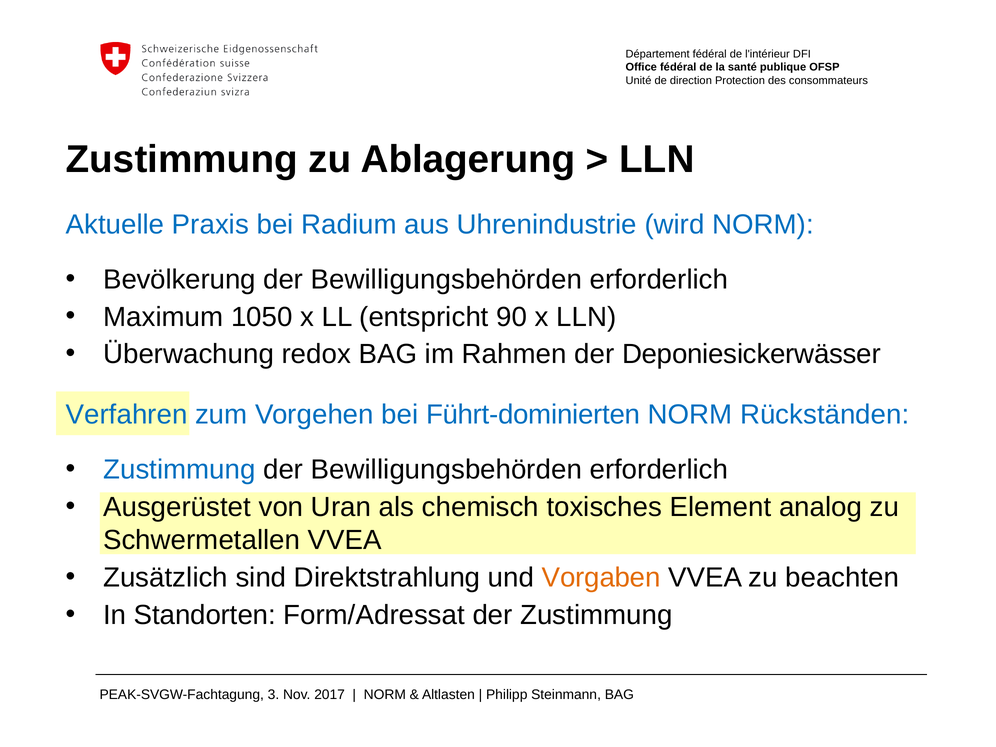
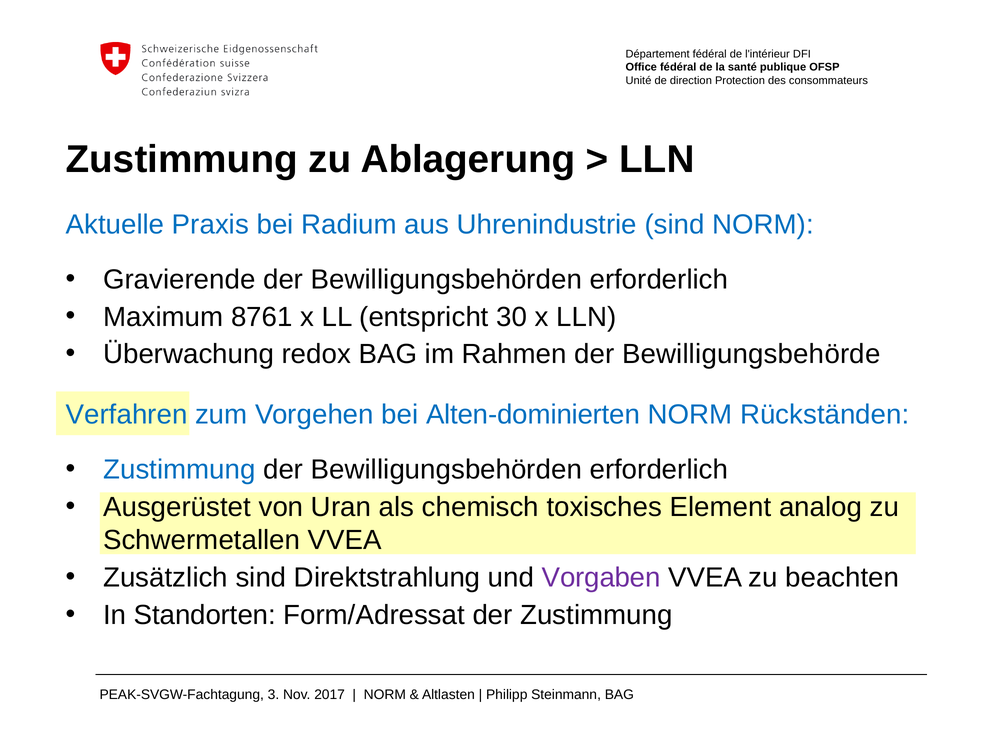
Uhrenindustrie wird: wird -> sind (675, 225)
Bevölkerung: Bevölkerung -> Gravierende (179, 280)
1050: 1050 -> 8761 (262, 317)
90: 90 -> 30 (512, 317)
Deponiesickerwässer: Deponiesickerwässer -> Bewilligungsbehörde (751, 354)
Führt-dominierten: Führt-dominierten -> Alten-dominierten (533, 415)
Vorgaben colour: orange -> purple (601, 578)
